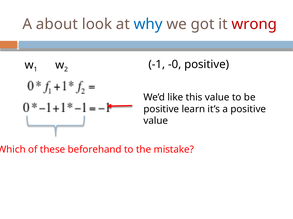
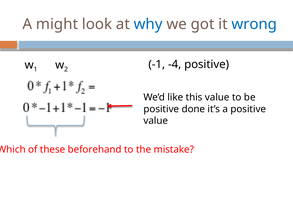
about: about -> might (57, 24)
wrong colour: red -> blue (254, 24)
-0: -0 -> -4 (175, 65)
learn: learn -> done (193, 109)
